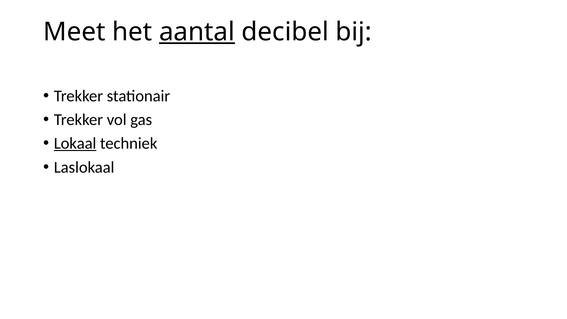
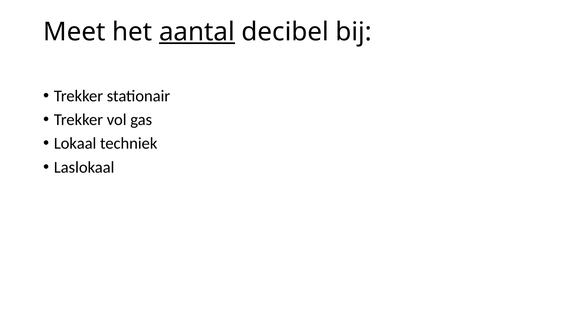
Lokaal underline: present -> none (75, 143)
